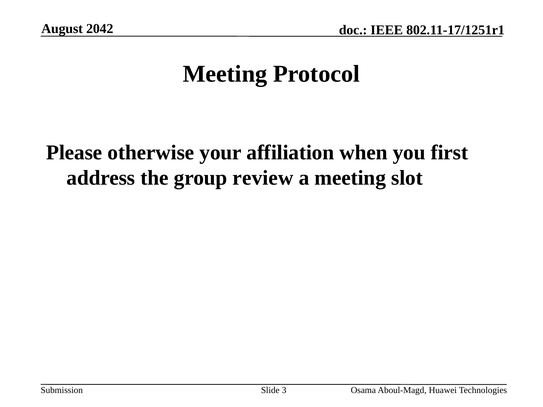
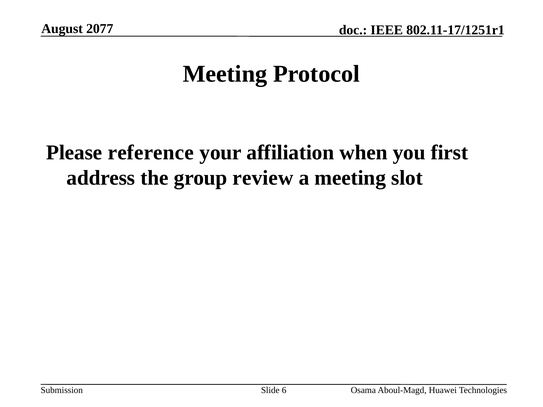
2042: 2042 -> 2077 (100, 29)
otherwise: otherwise -> reference (151, 153)
3: 3 -> 6 (284, 391)
